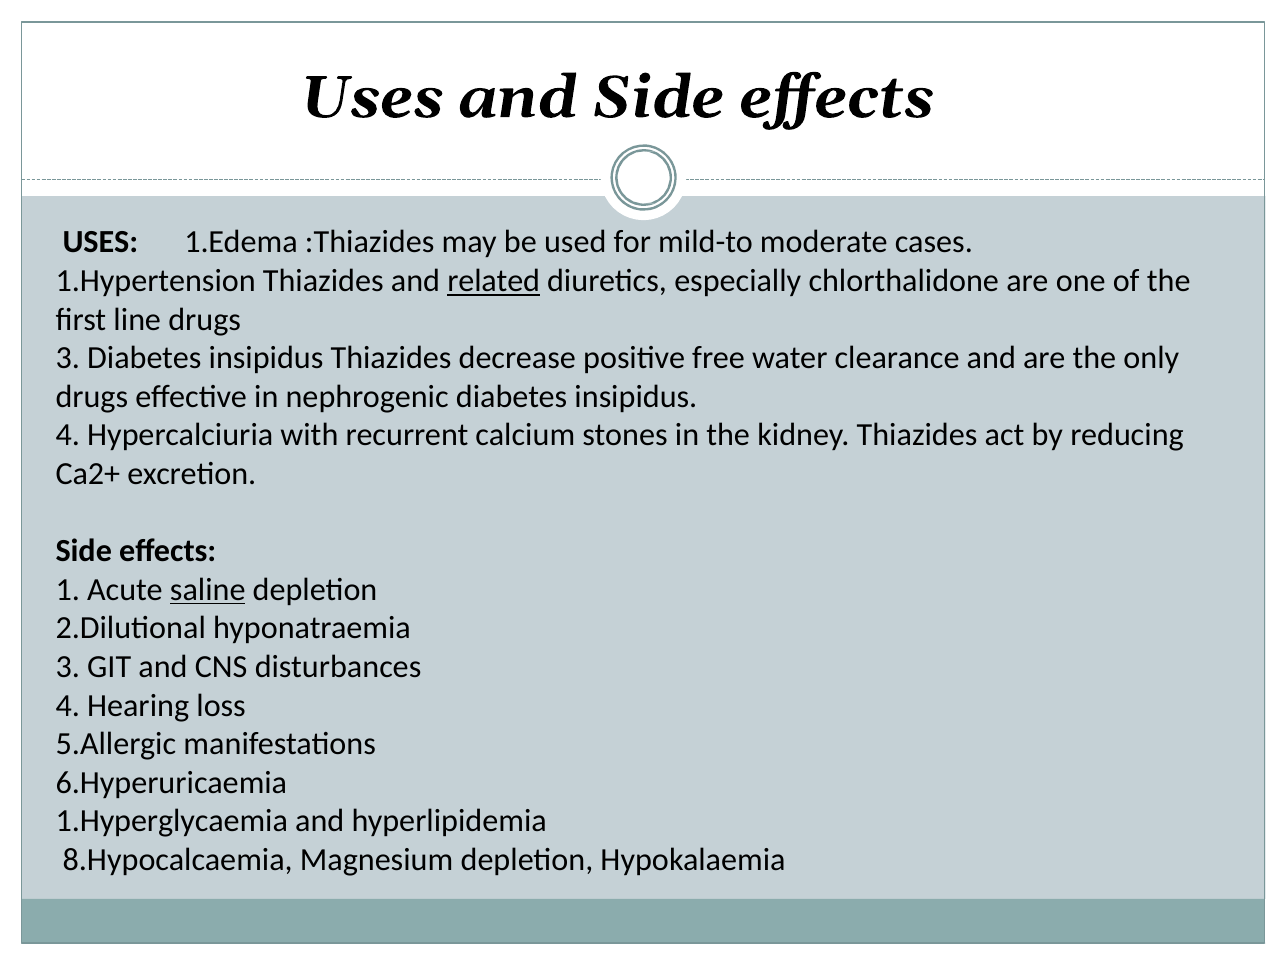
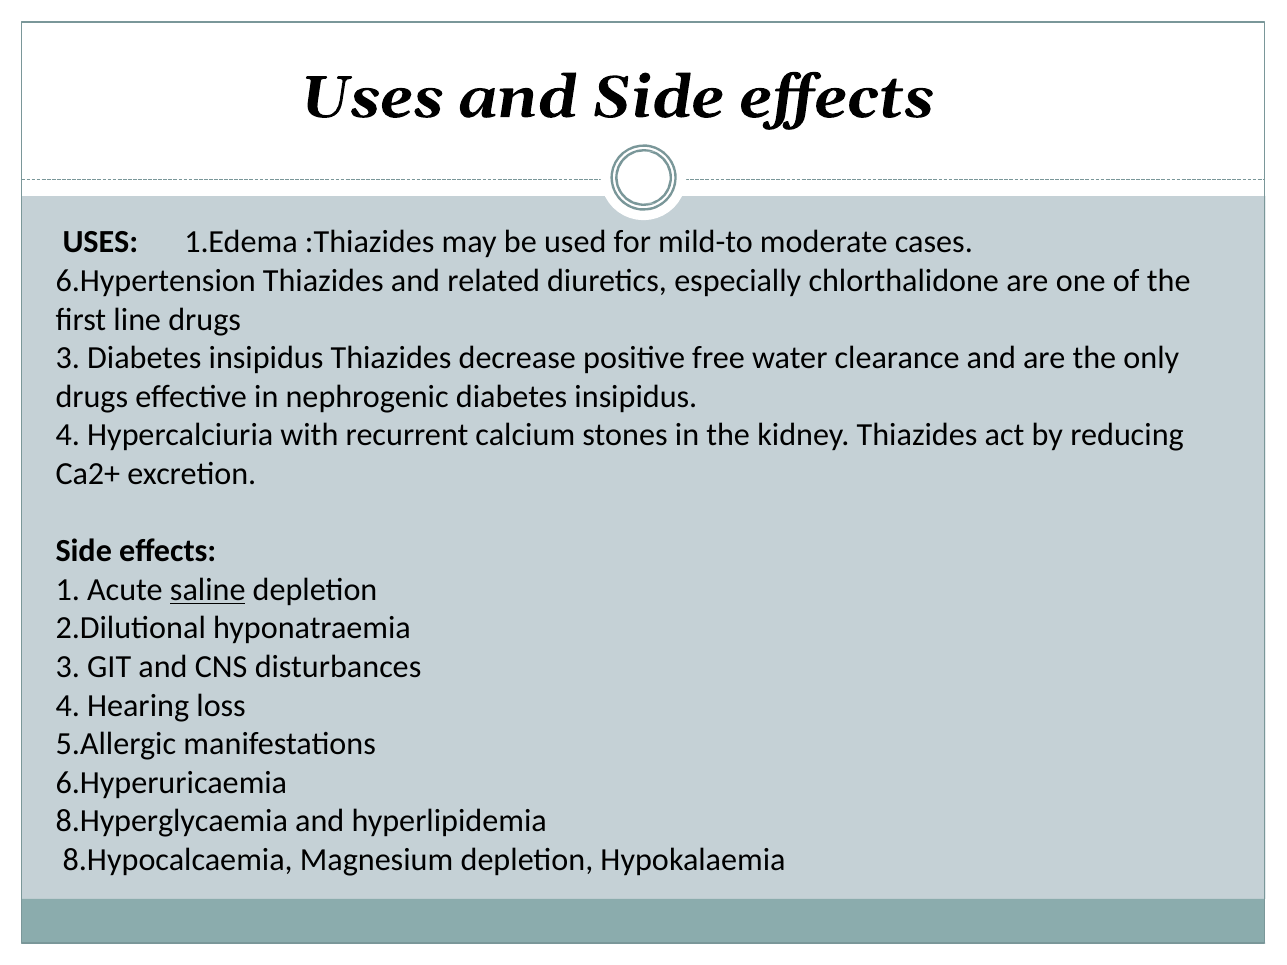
1.Hypertension: 1.Hypertension -> 6.Hypertension (156, 281)
related underline: present -> none (494, 281)
1.Hyperglycaemia: 1.Hyperglycaemia -> 8.Hyperglycaemia (172, 821)
